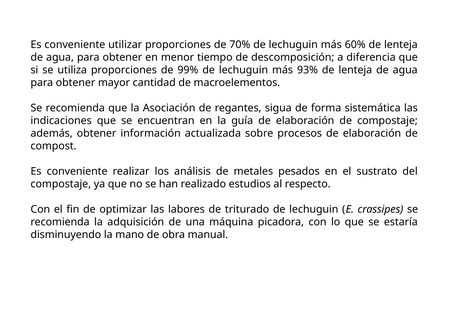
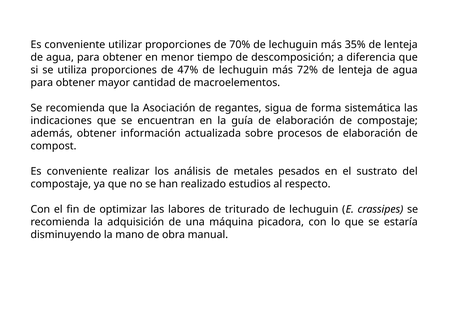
60%: 60% -> 35% (355, 45)
99%: 99% -> 47% (188, 70)
93%: 93% -> 72% (307, 70)
